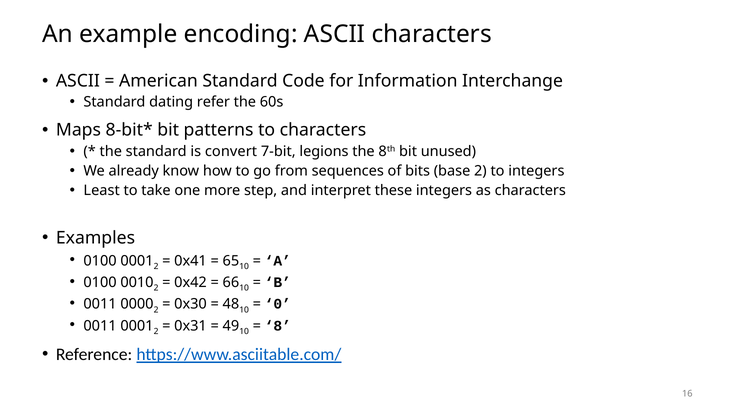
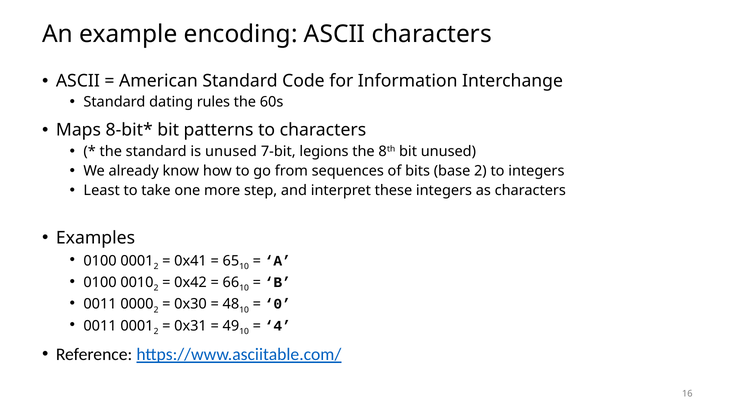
refer: refer -> rules (213, 102)
is convert: convert -> unused (231, 152)
8: 8 -> 4 (278, 326)
